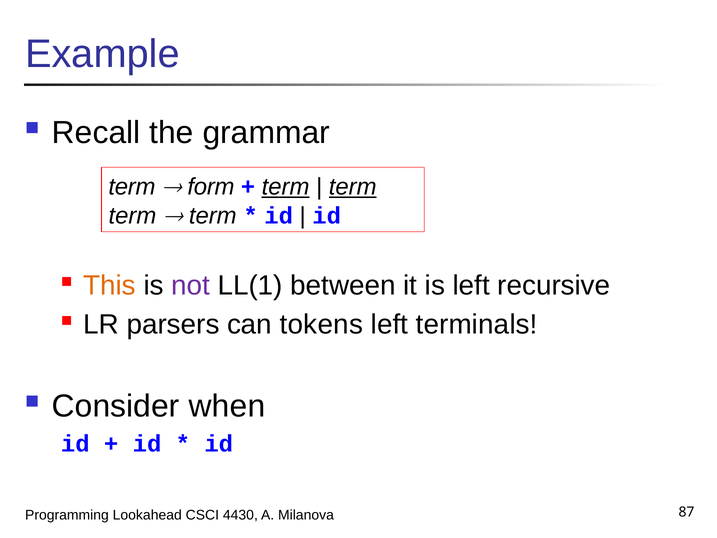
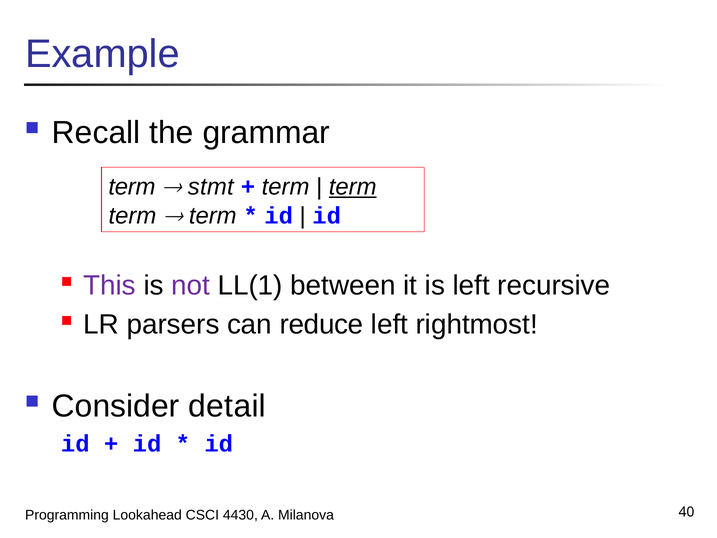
form: form -> stmt (211, 187)
term underline: present -> none (286, 187)
This colour: orange -> purple (110, 285)
tokens: tokens -> reduce (322, 324)
terminals: terminals -> rightmost (477, 324)
when: when -> detail (227, 406)
87: 87 -> 40 (686, 512)
